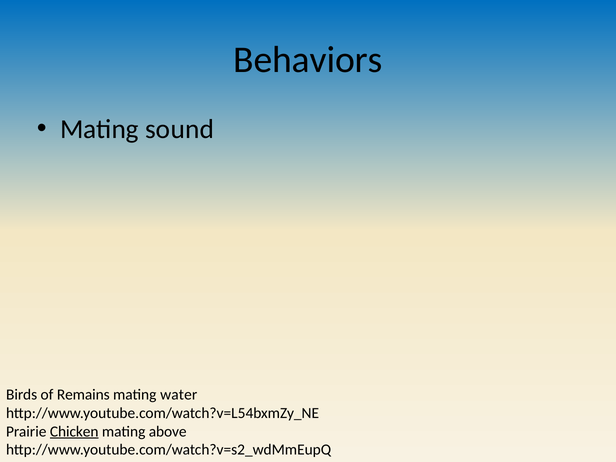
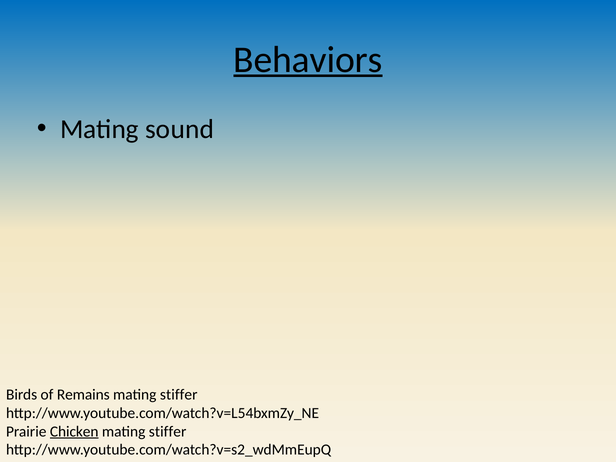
Behaviors underline: none -> present (308, 60)
water: water -> stiffer (179, 394)
above: above -> stiffer (168, 431)
